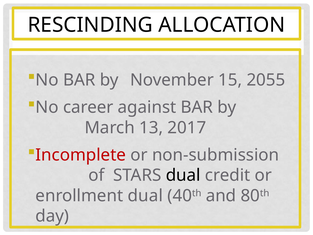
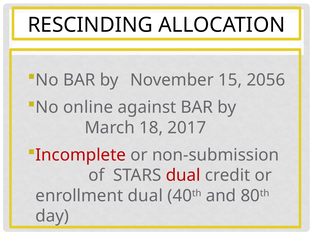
2055: 2055 -> 2056 (266, 80)
career: career -> online (88, 107)
13: 13 -> 18 (151, 128)
dual colour: black -> red (183, 175)
